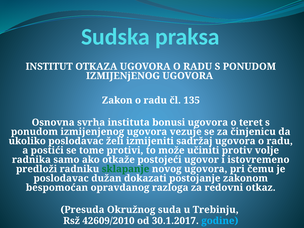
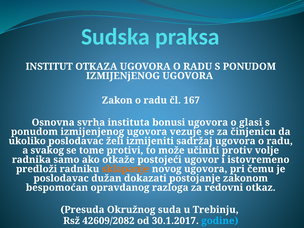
135: 135 -> 167 (192, 100)
teret: teret -> glasi (251, 122)
postići: postići -> svakog (47, 150)
sklapanje colour: green -> orange (126, 169)
42609/2010: 42609/2010 -> 42609/2082 (108, 221)
